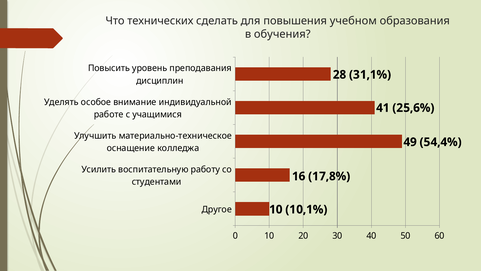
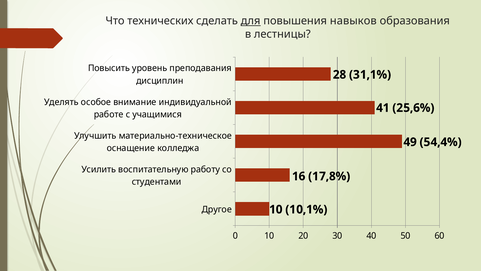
для underline: none -> present (251, 21)
учебном: учебном -> навыков (353, 21)
обучения: обучения -> лестницы (282, 34)
